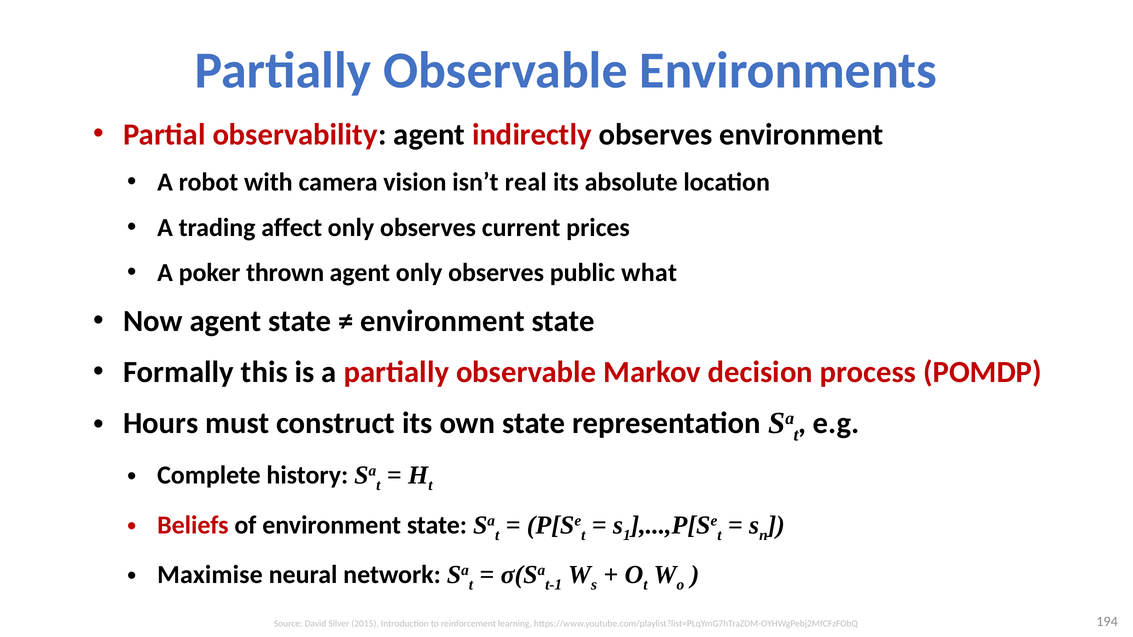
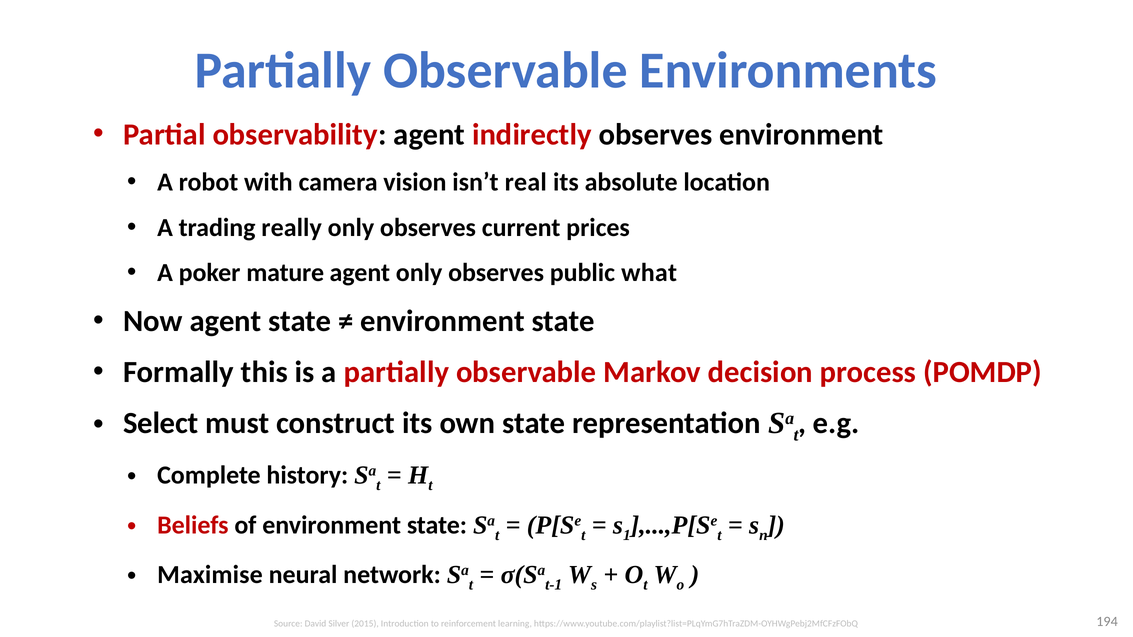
affect: affect -> really (292, 228)
thrown: thrown -> mature (285, 273)
Hours: Hours -> Select (161, 423)
